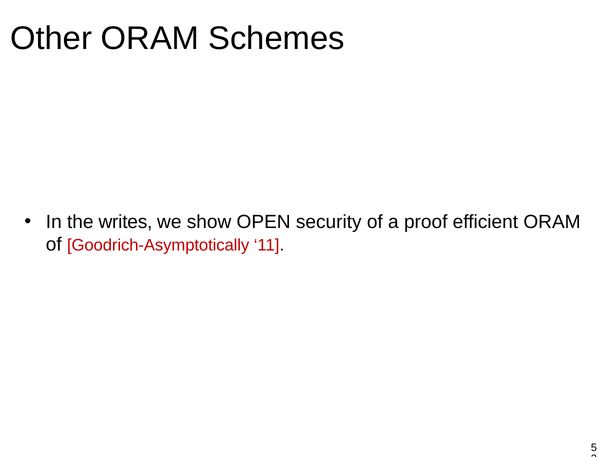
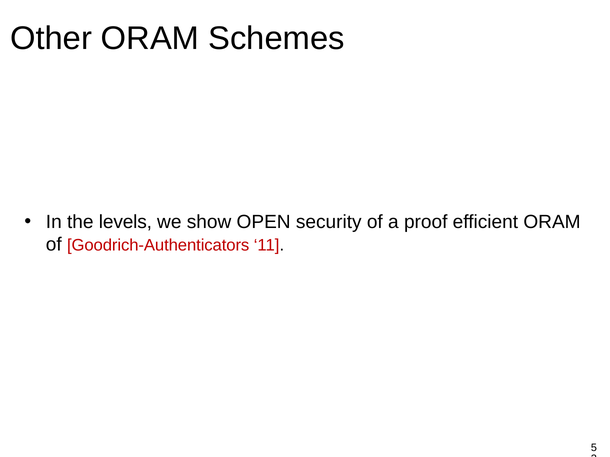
writes: writes -> levels (125, 222)
Goodrich-Asymptotically: Goodrich-Asymptotically -> Goodrich-Authenticators (158, 246)
